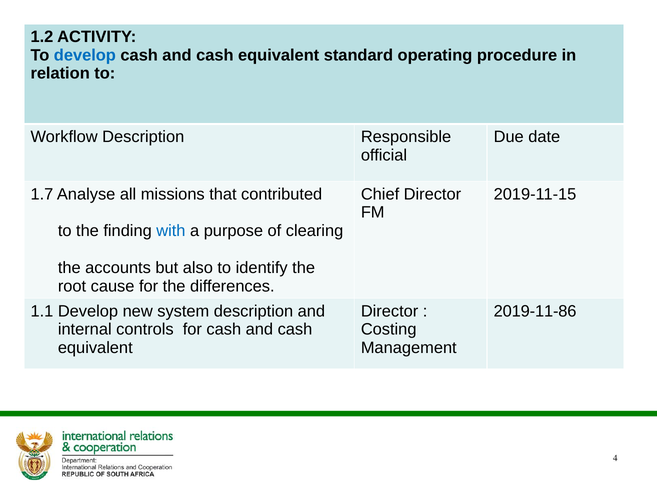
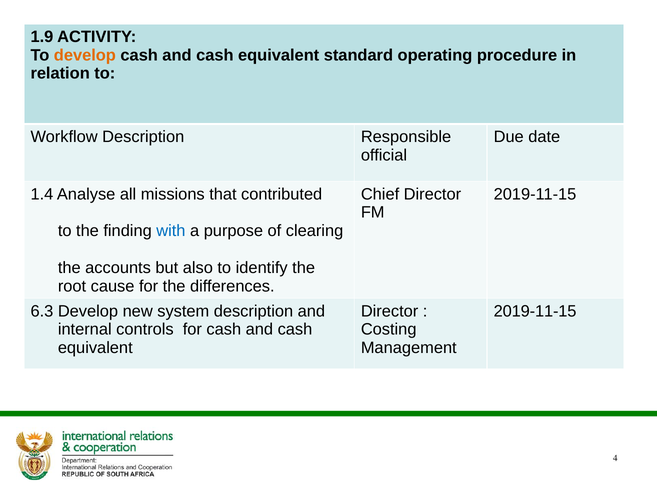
1.2: 1.2 -> 1.9 (42, 37)
develop colour: blue -> orange (85, 55)
1.7: 1.7 -> 1.4 (42, 194)
1.1: 1.1 -> 6.3 (42, 311)
2019-11-86: 2019-11-86 -> 2019-11-15 (535, 311)
